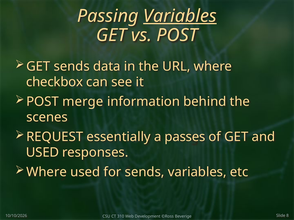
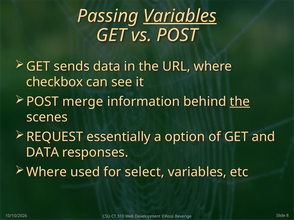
the underline: none -> present (240, 102)
passes: passes -> option (185, 137)
USED: USED -> DATA (43, 153)
for sends: sends -> select (145, 172)
